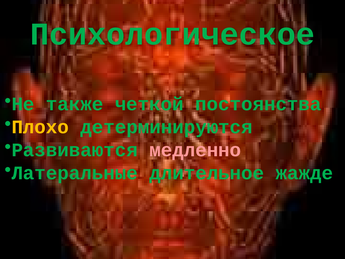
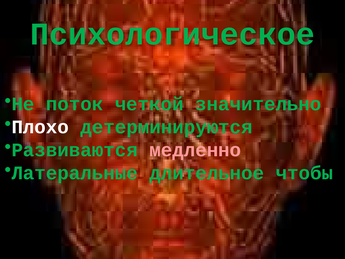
также: также -> поток (75, 104)
постоянства: постоянства -> значительно (258, 104)
Плохо colour: yellow -> white (40, 127)
жажде: жажде -> чтобы (304, 173)
